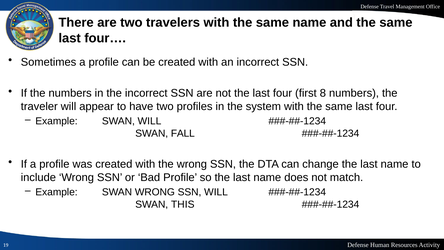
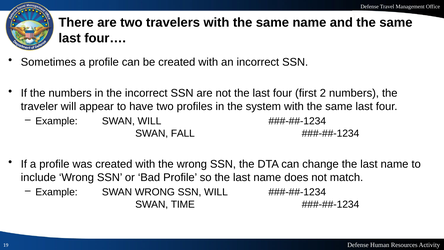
8: 8 -> 2 (323, 93)
THIS: THIS -> TIME (183, 204)
